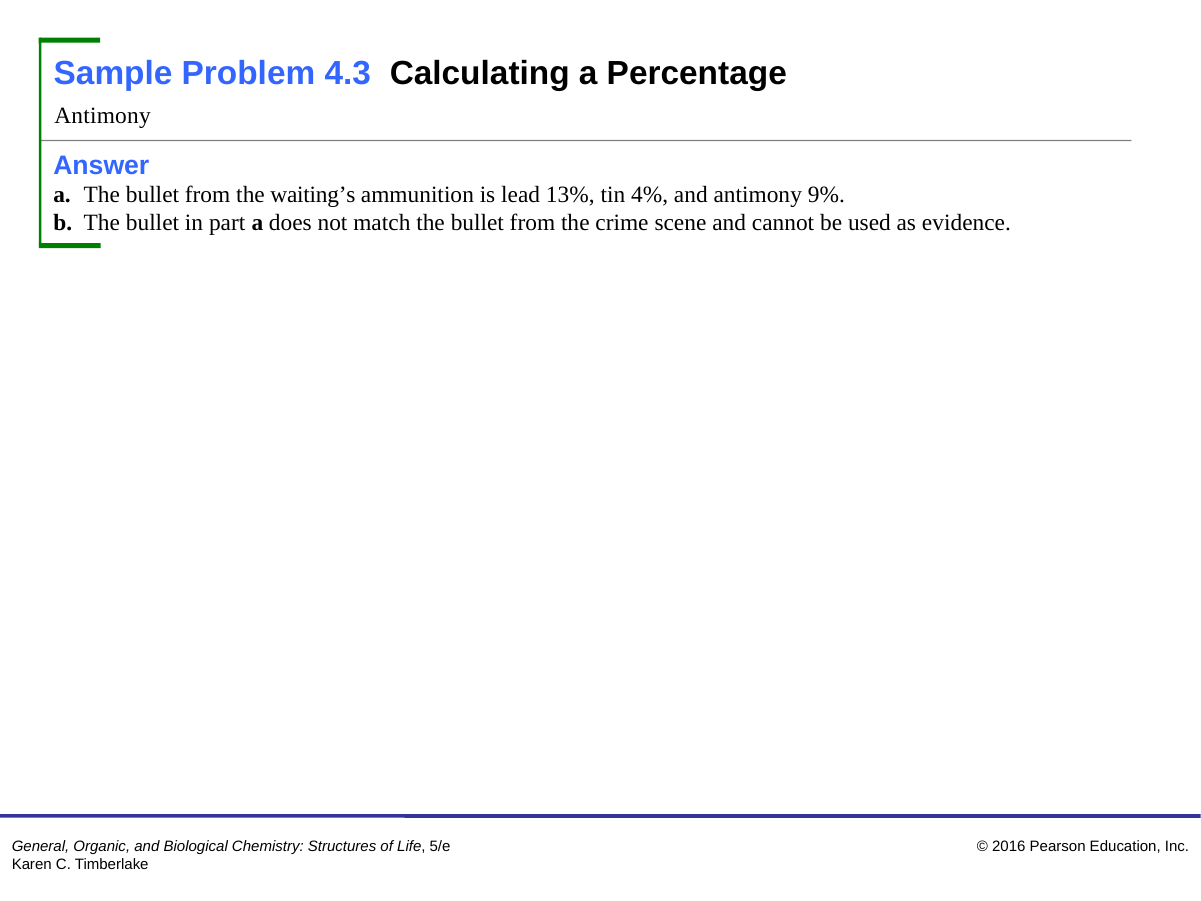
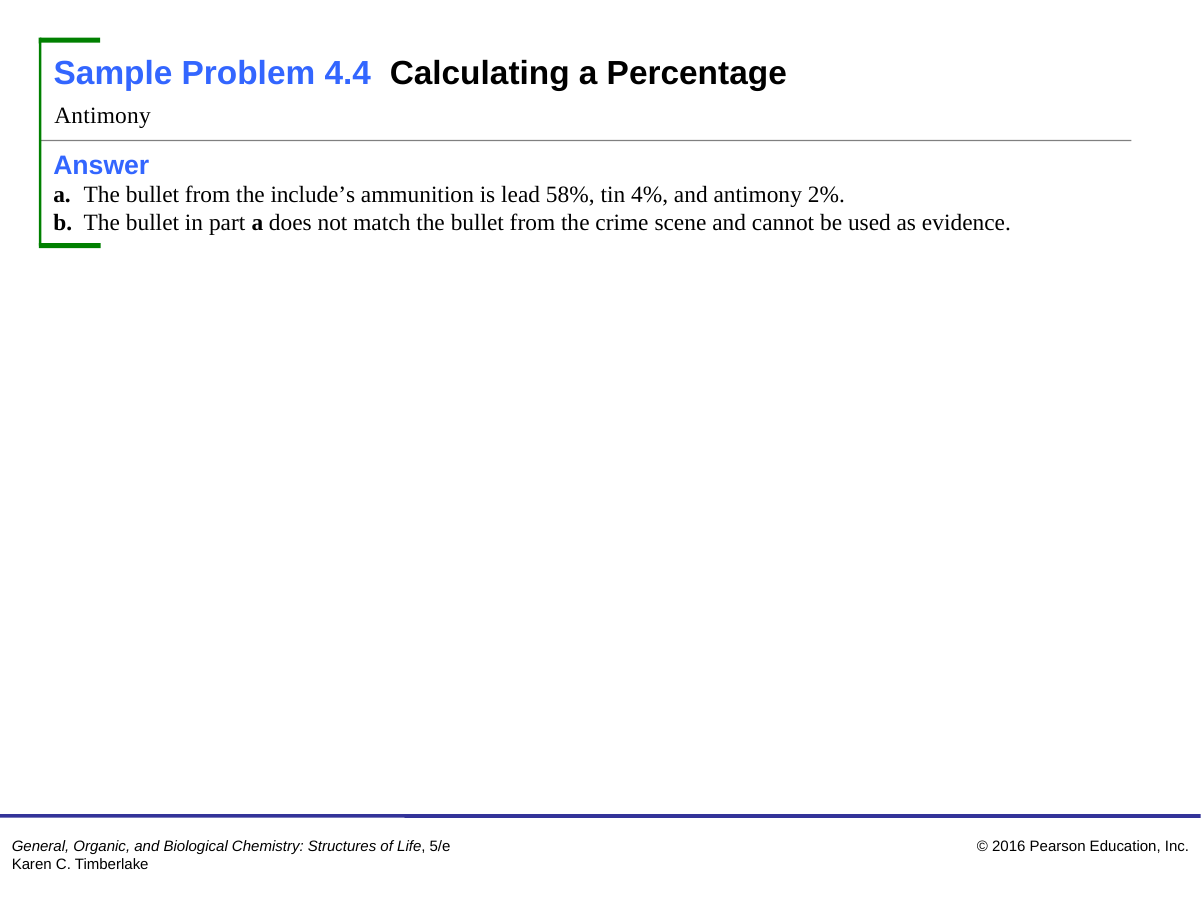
4.3: 4.3 -> 4.4 (348, 73)
waiting’s: waiting’s -> include’s (313, 195)
13%: 13% -> 58% (570, 195)
9%: 9% -> 2% (826, 195)
